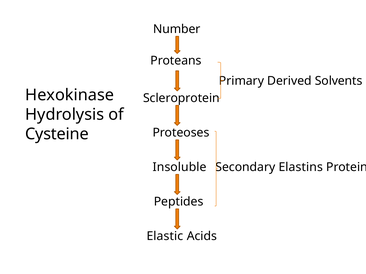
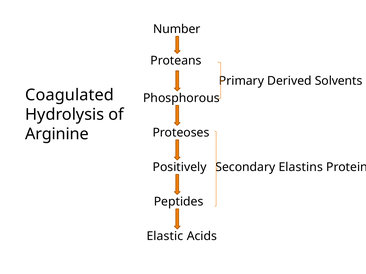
Hexokinase: Hexokinase -> Coagulated (70, 95)
Scleroprotein: Scleroprotein -> Phosphorous (181, 98)
Cysteine: Cysteine -> Arginine (57, 134)
Insoluble: Insoluble -> Positively (180, 167)
